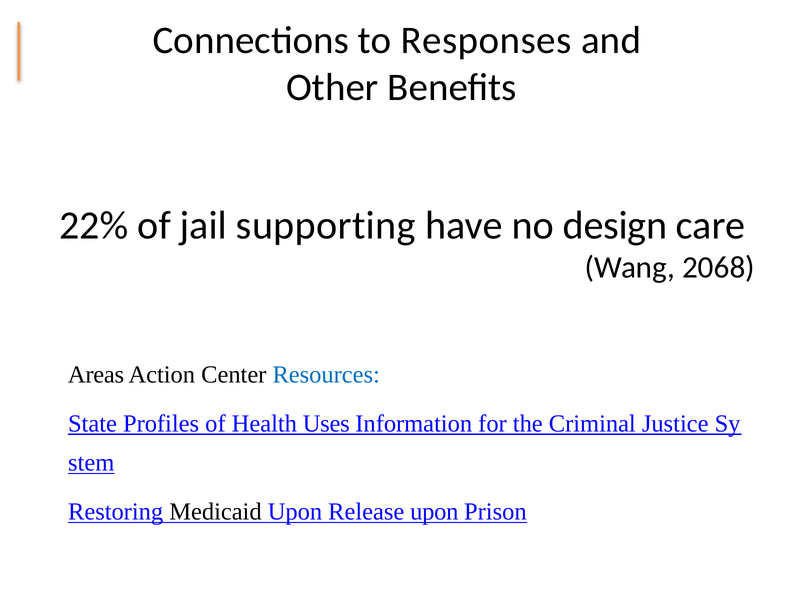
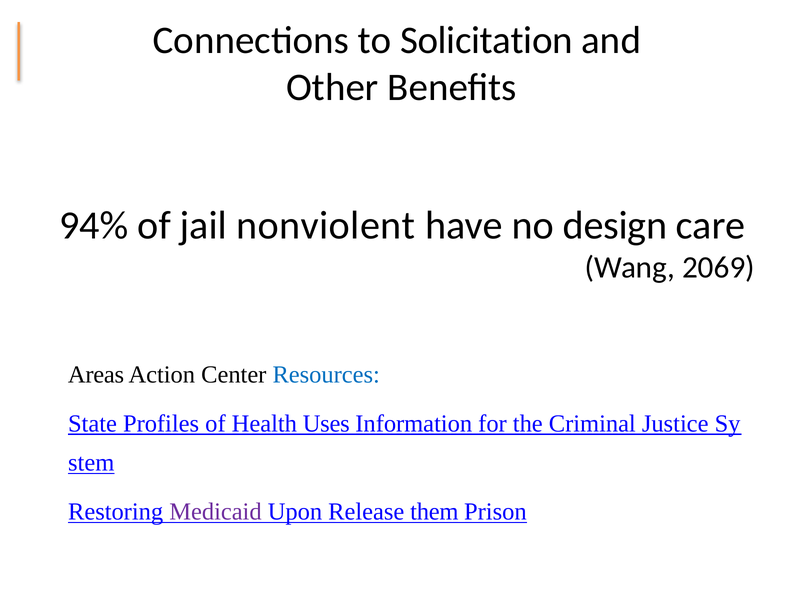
Responses: Responses -> Solicitation (486, 40)
22%: 22% -> 94% (94, 226)
supporting: supporting -> nonviolent (326, 226)
2068: 2068 -> 2069 (718, 268)
Medicaid colour: black -> purple (215, 512)
Release upon: upon -> them (434, 512)
